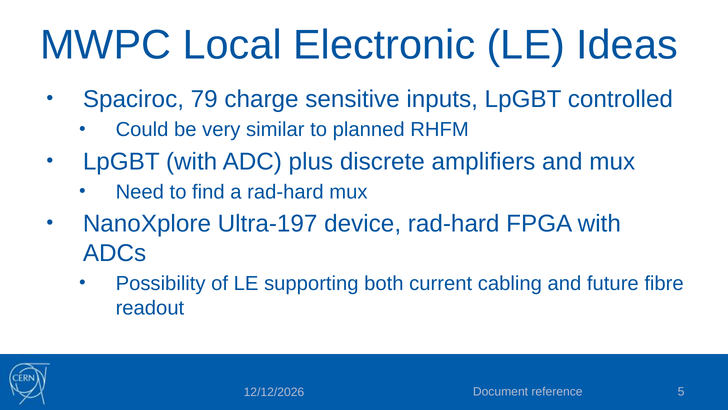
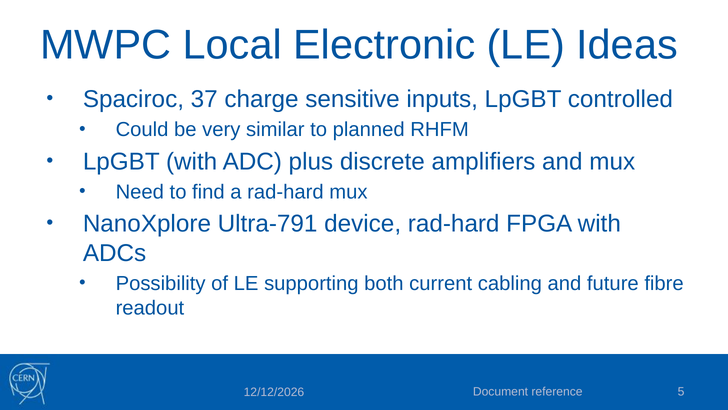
79: 79 -> 37 (204, 99)
Ultra-197: Ultra-197 -> Ultra-791 (268, 224)
